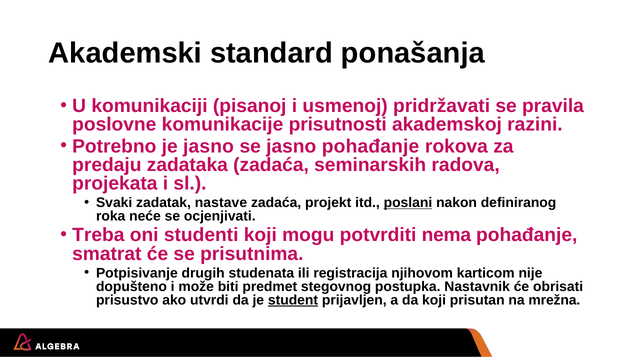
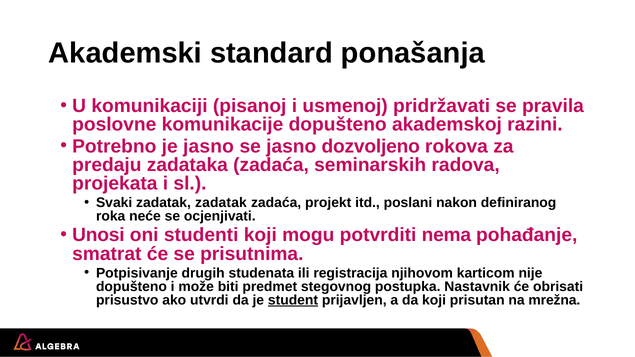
komunikacije prisutnosti: prisutnosti -> dopušteno (338, 125)
jasno pohađanje: pohađanje -> dozvoljeno (371, 146)
zadatak nastave: nastave -> zadatak (221, 203)
poslani underline: present -> none (408, 203)
Treba: Treba -> Unosi (98, 235)
